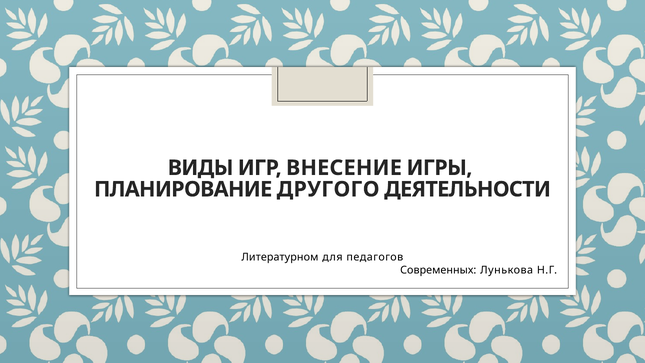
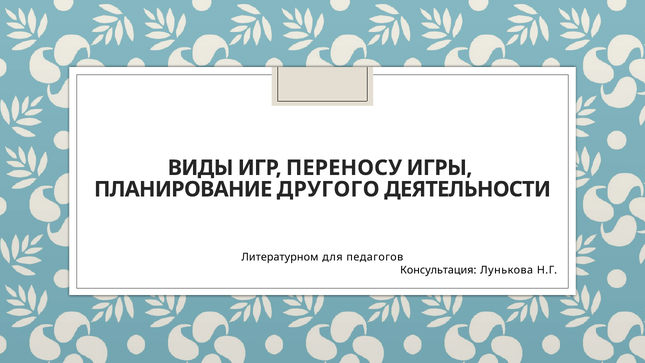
ВНЕСЕНИЕ: ВНЕСЕНИЕ -> ПЕРЕНОСУ (344, 168)
Современных: Современных -> Консультация (438, 270)
